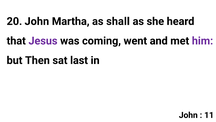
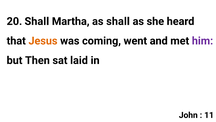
20 John: John -> Shall (37, 21)
Jesus colour: purple -> orange (43, 41)
last: last -> laid (79, 60)
